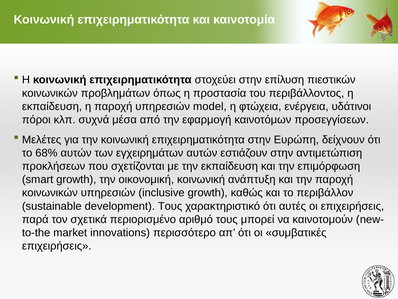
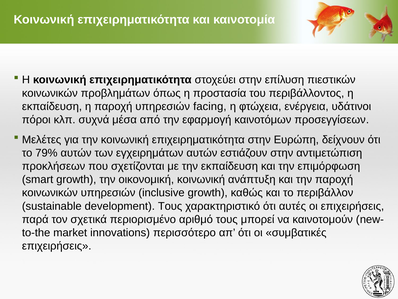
model: model -> facing (210, 106)
68%: 68% -> 79% (46, 153)
